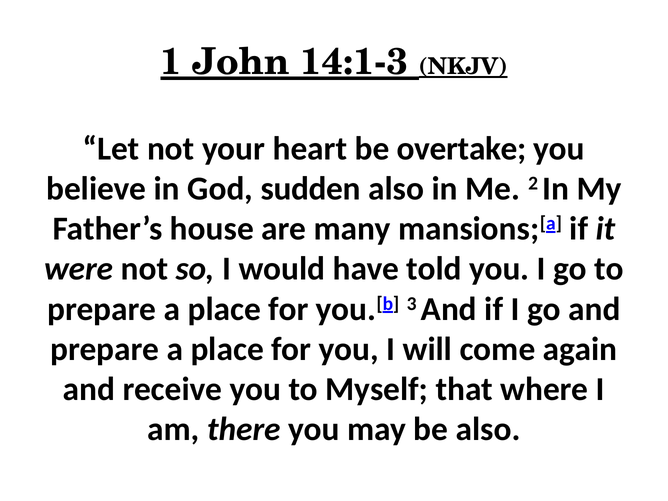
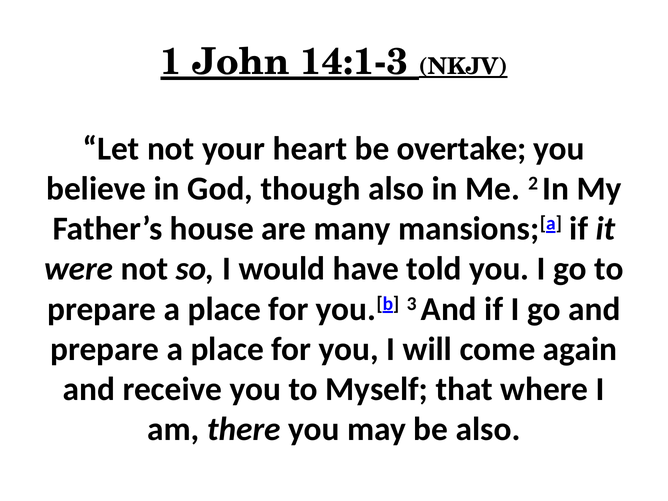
sudden: sudden -> though (311, 189)
